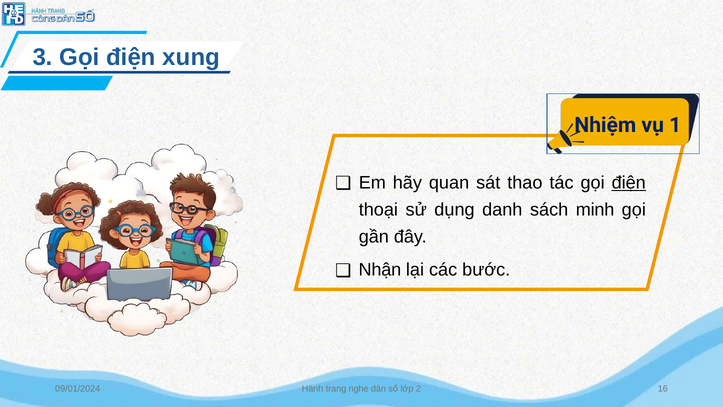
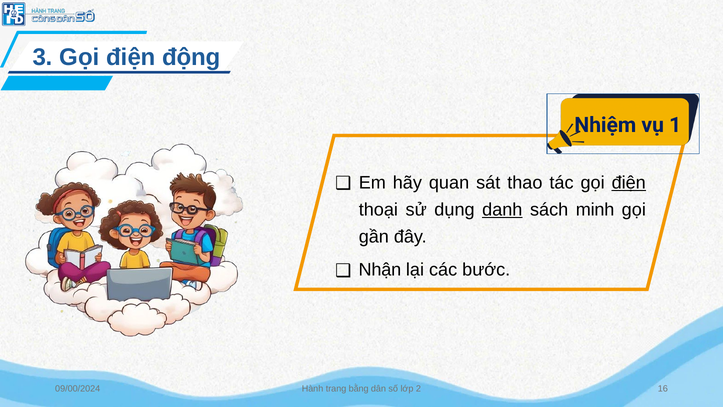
xung: xung -> động (191, 57)
danh underline: none -> present (502, 210)
09/01/2024: 09/01/2024 -> 09/00/2024 (78, 388)
nghe: nghe -> bằng (359, 388)
